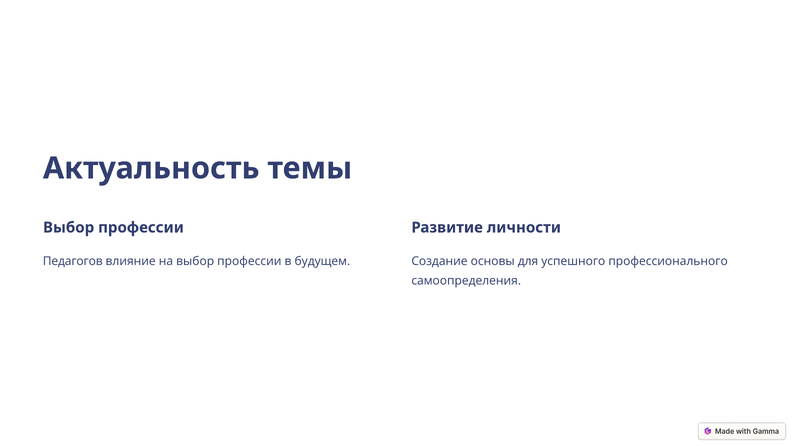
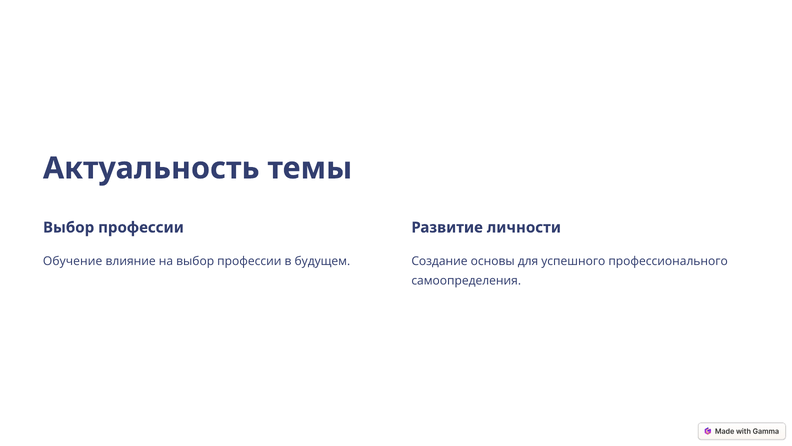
Педагогов: Педагогов -> Обучение (73, 261)
